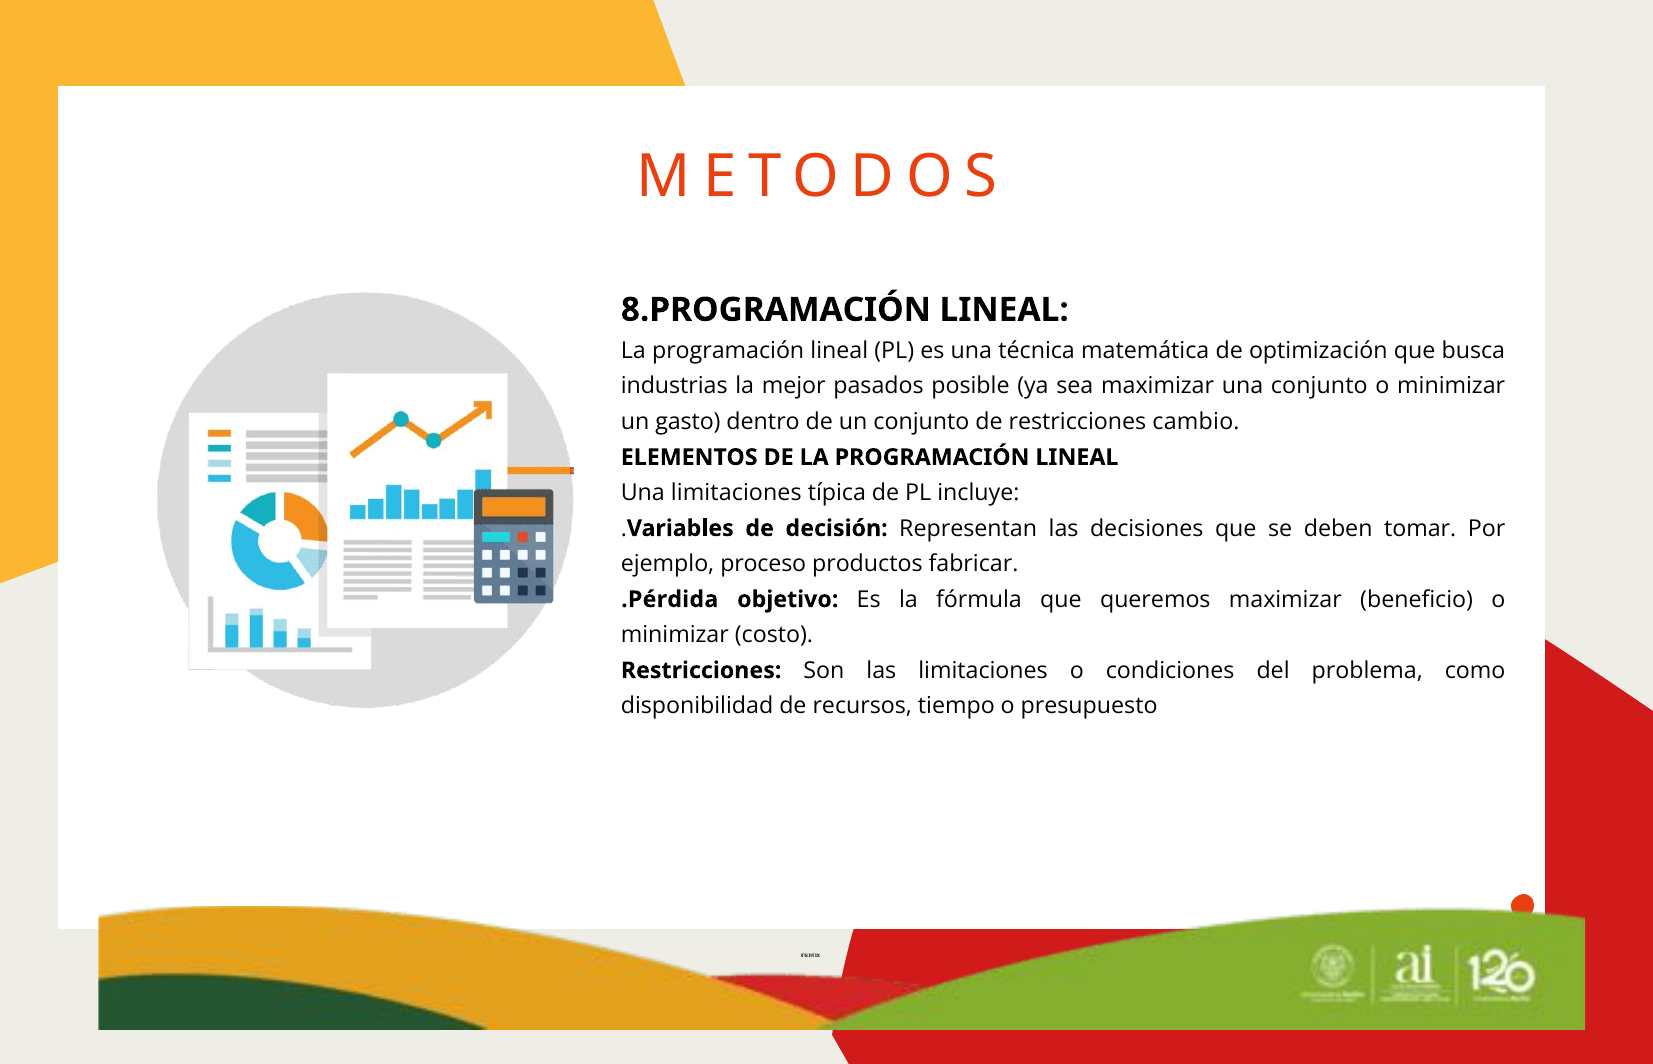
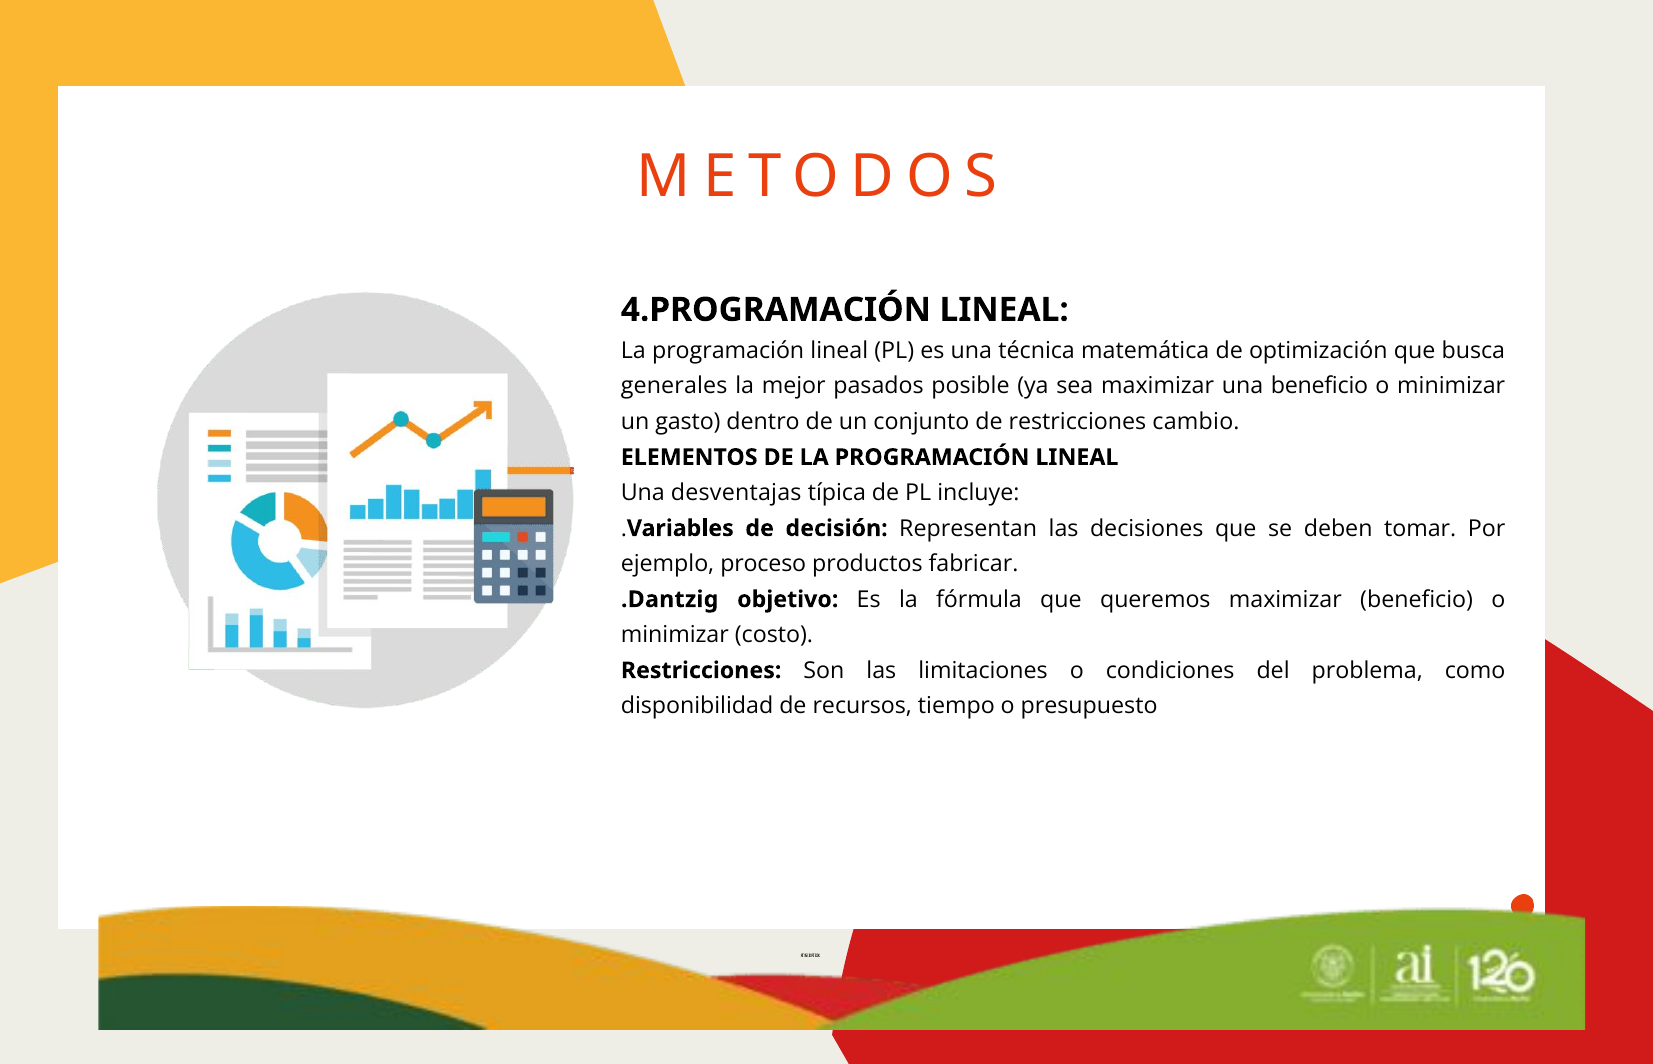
8.PROGRAMACIÓN: 8.PROGRAMACIÓN -> 4.PROGRAMACIÓN (776, 310)
industrias: industrias -> generales (674, 386)
una conjunto: conjunto -> beneficio (1319, 386)
Una limitaciones: limitaciones -> desventajas (736, 493)
.Pérdida: .Pérdida -> .Dantzig (670, 600)
